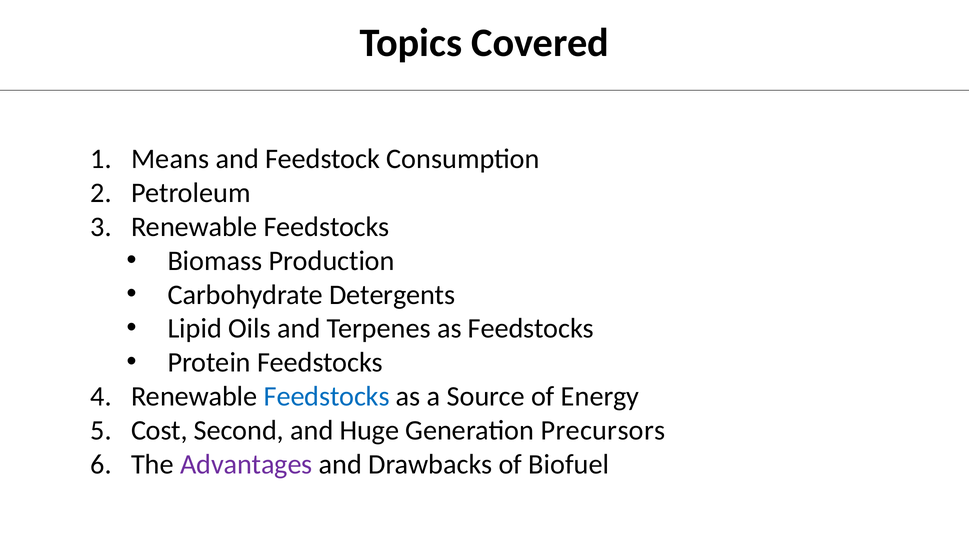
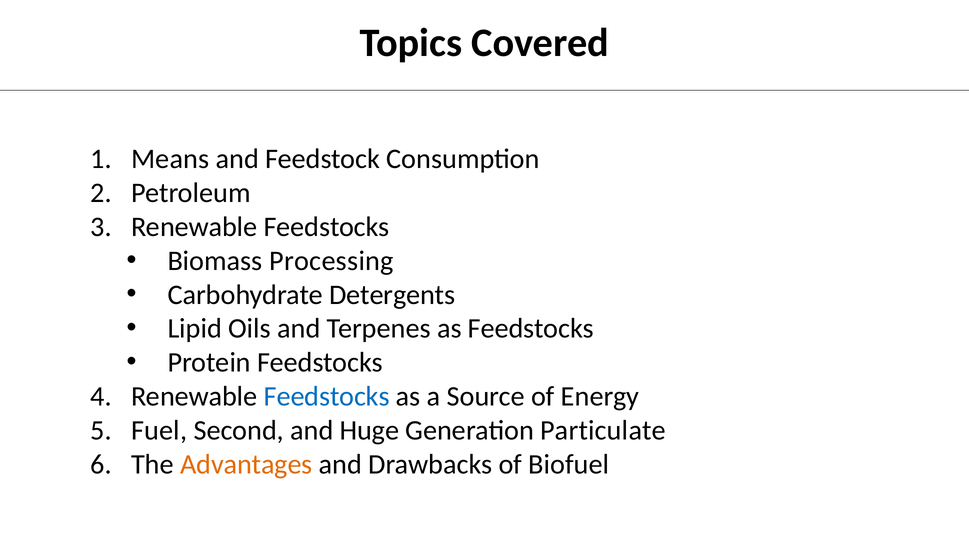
Production: Production -> Processing (331, 261)
Cost: Cost -> Fuel (159, 430)
Precursors: Precursors -> Particulate (603, 430)
Advantages colour: purple -> orange (246, 464)
